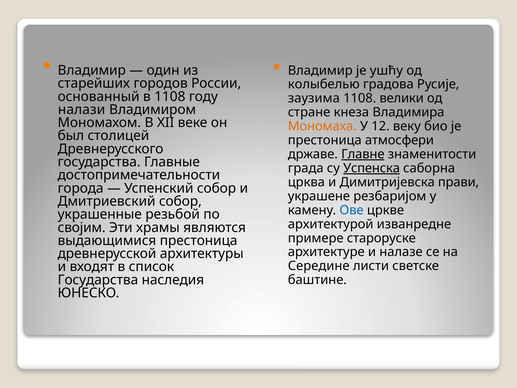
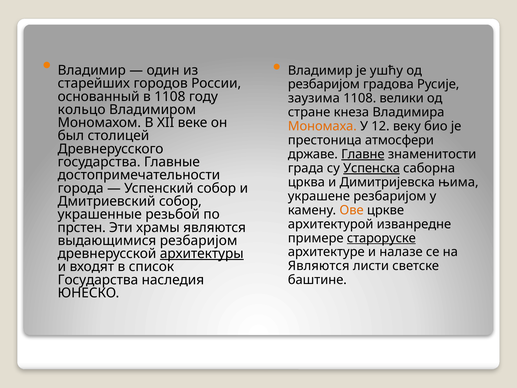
колыбелью: колыбелью -> резбаријом (324, 84)
налази: налази -> кольцо (82, 110)
прави: прави -> њима (458, 182)
Ове colour: blue -> orange (352, 210)
својим: својим -> прстен (82, 227)
староруске underline: none -> present (381, 238)
выдающимися престоница: престоница -> резбаријом (199, 240)
архитектуры underline: none -> present (202, 254)
Середине: Середине -> Являются (319, 266)
